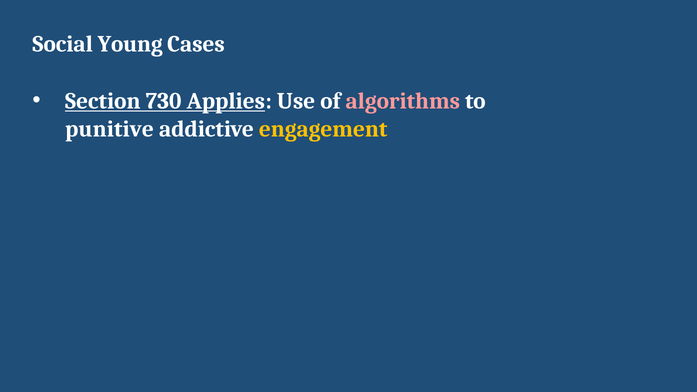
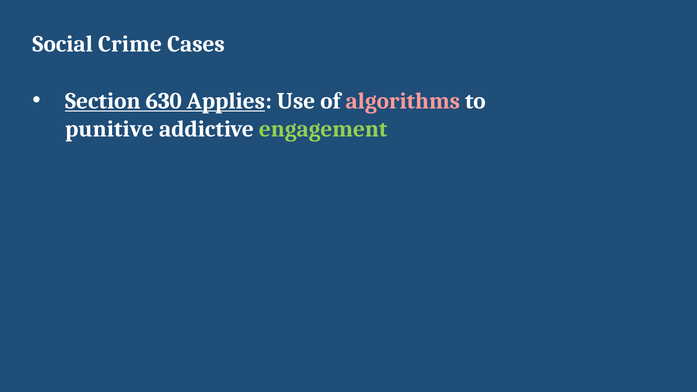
Young: Young -> Crime (130, 44)
730: 730 -> 630 (164, 101)
engagement colour: yellow -> light green (323, 129)
